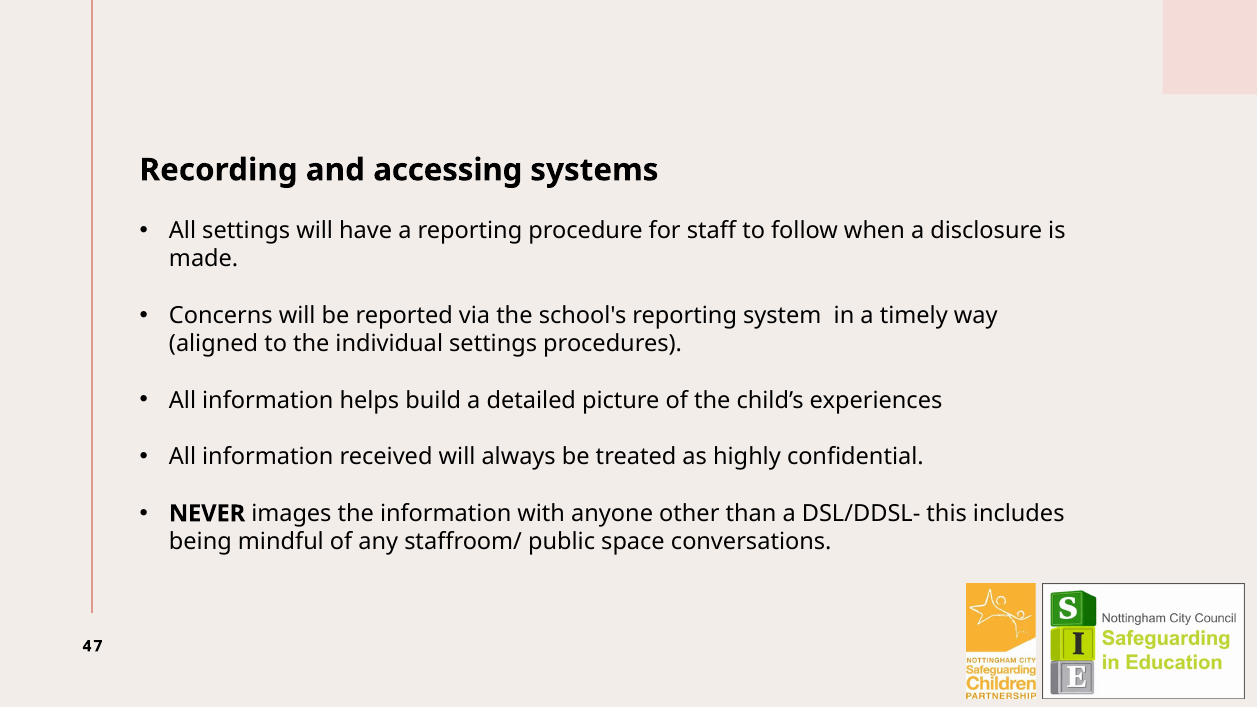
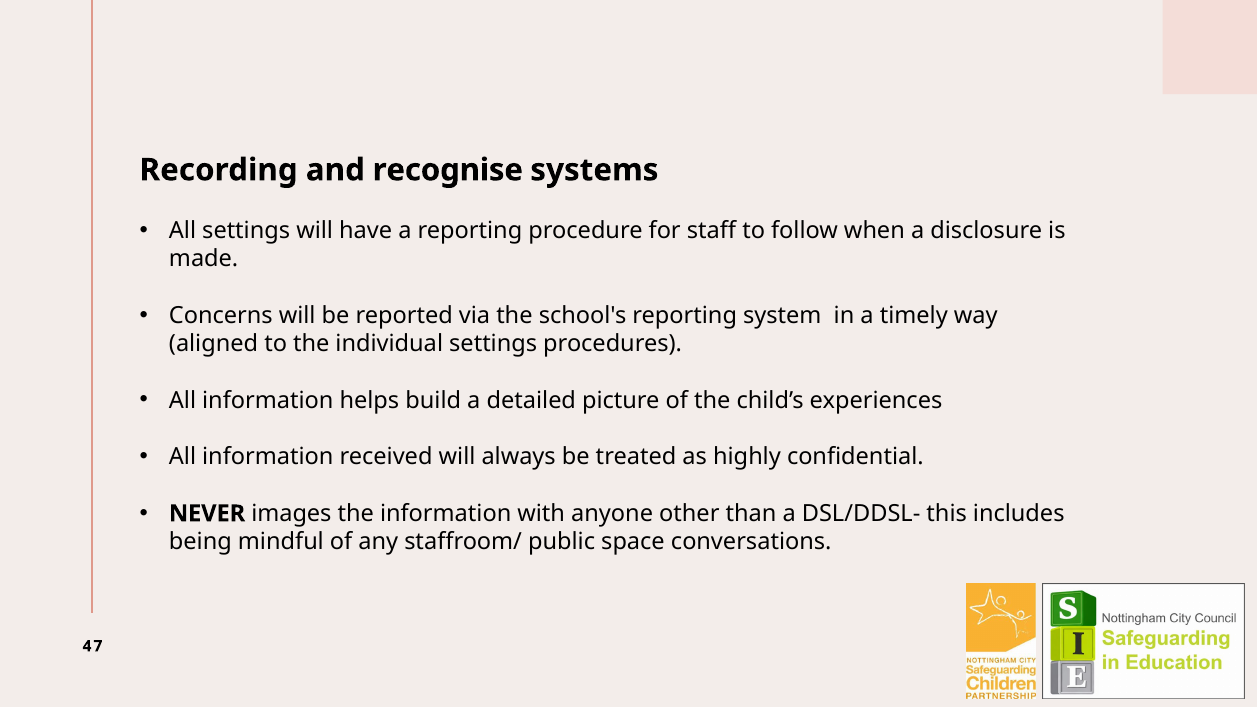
accessing: accessing -> recognise (448, 170)
